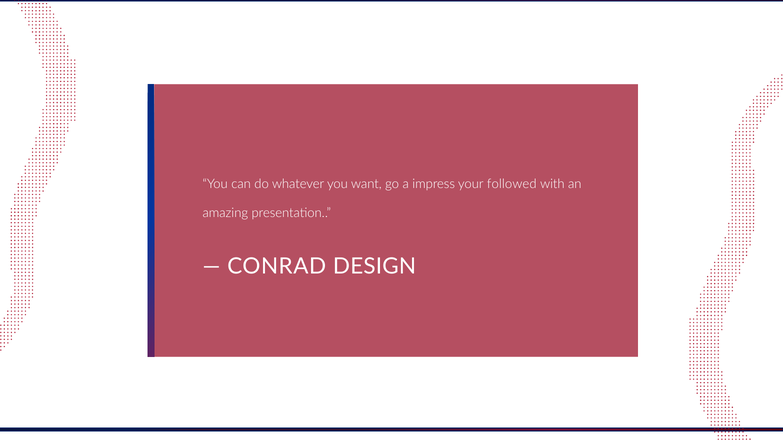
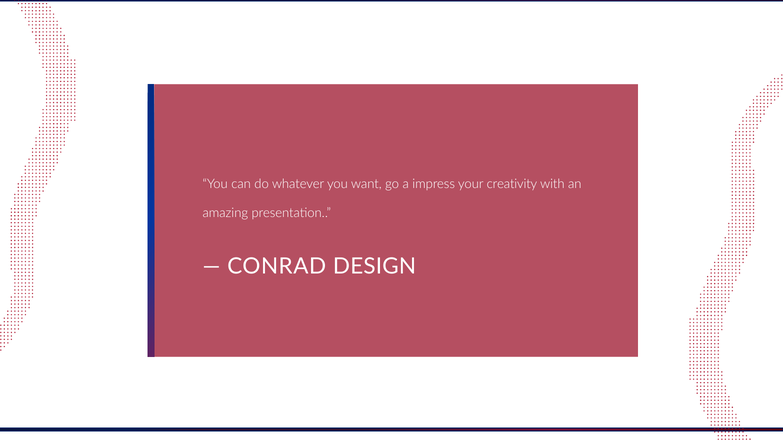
followed: followed -> creativity (512, 184)
